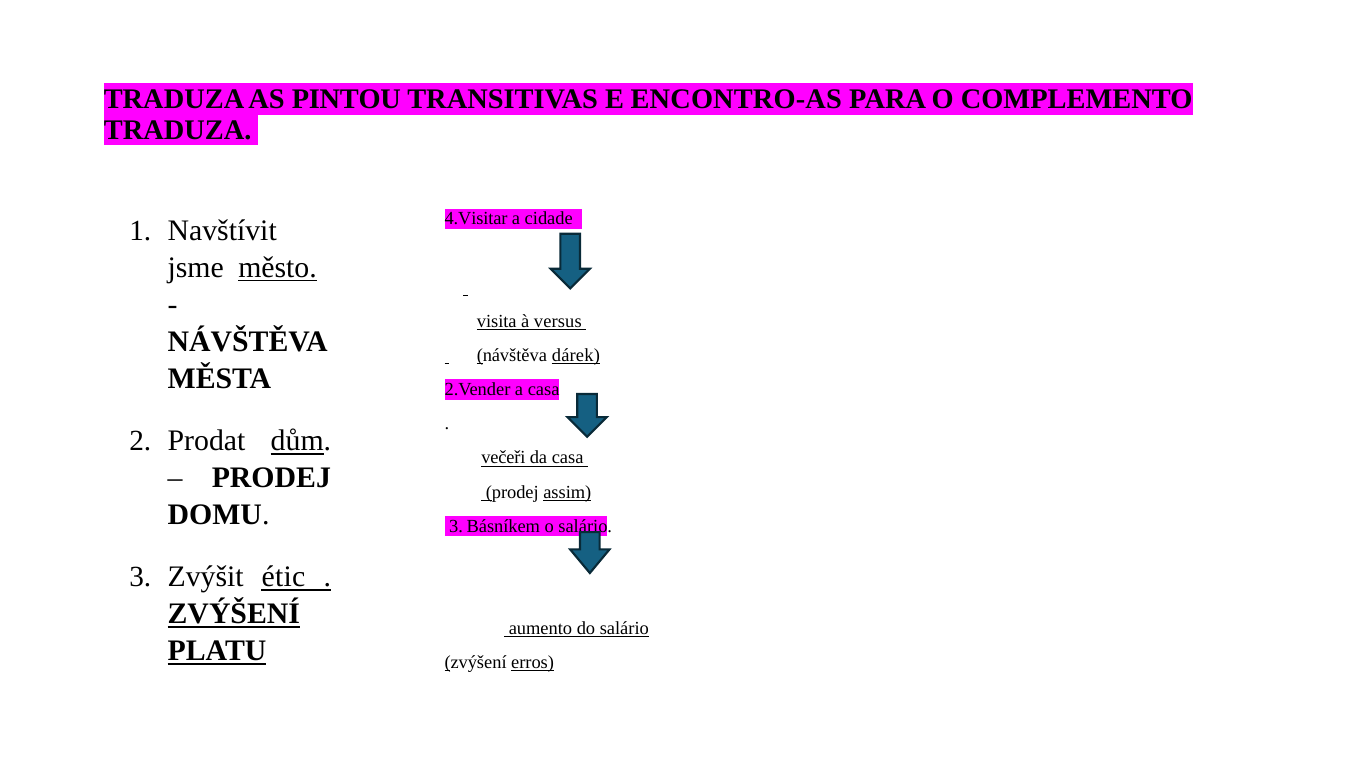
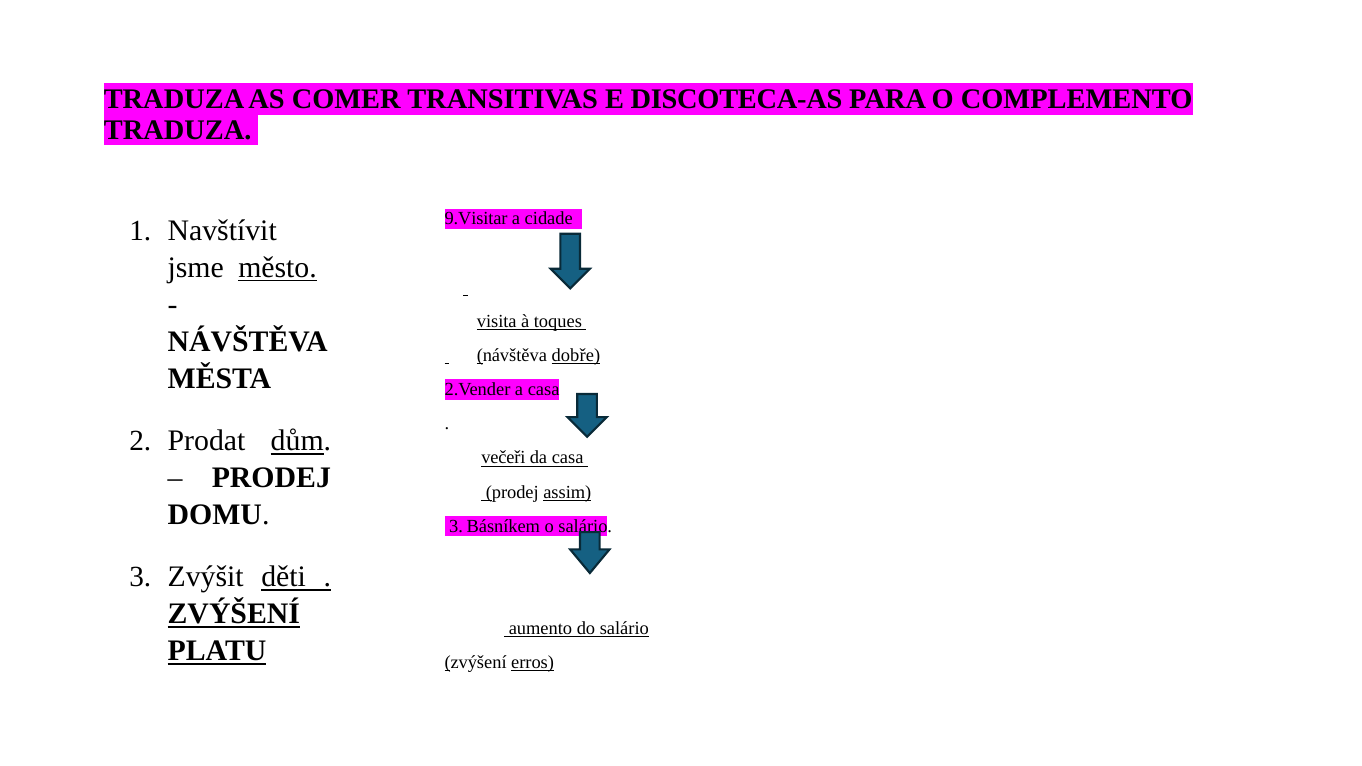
PINTOU: PINTOU -> COMER (346, 99)
ENCONTRO-AS: ENCONTRO-AS -> DISCOTECA-AS (736, 99)
4.Visitar: 4.Visitar -> 9.Visitar (476, 219)
versus: versus -> toques (558, 321)
dárek: dárek -> dobře (576, 355)
étic: étic -> děti (284, 577)
